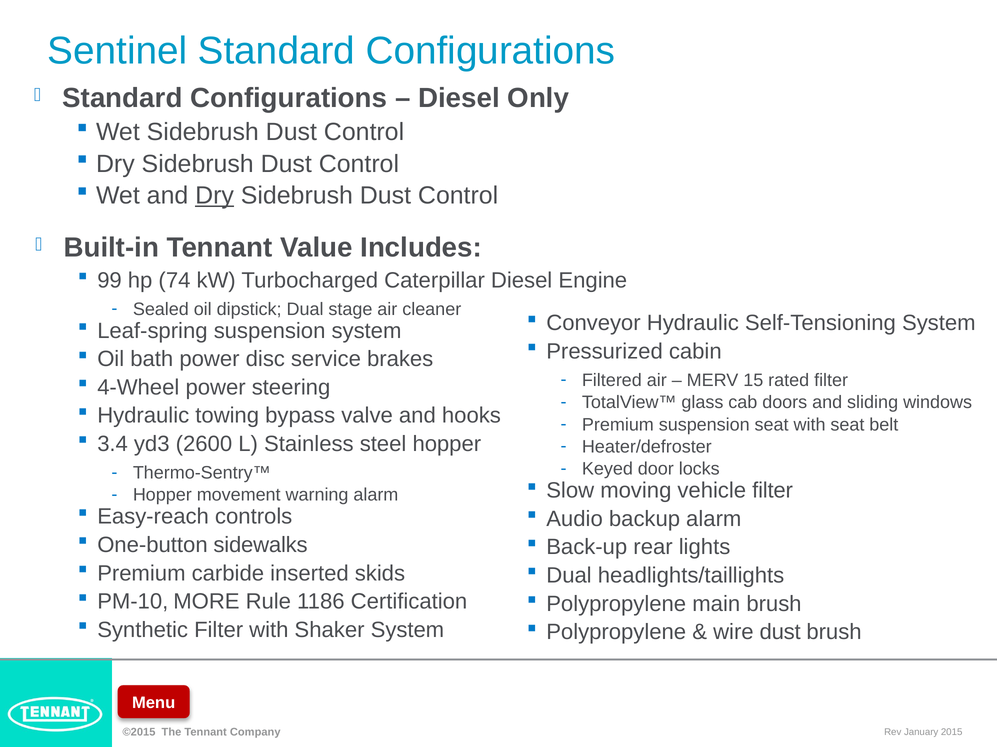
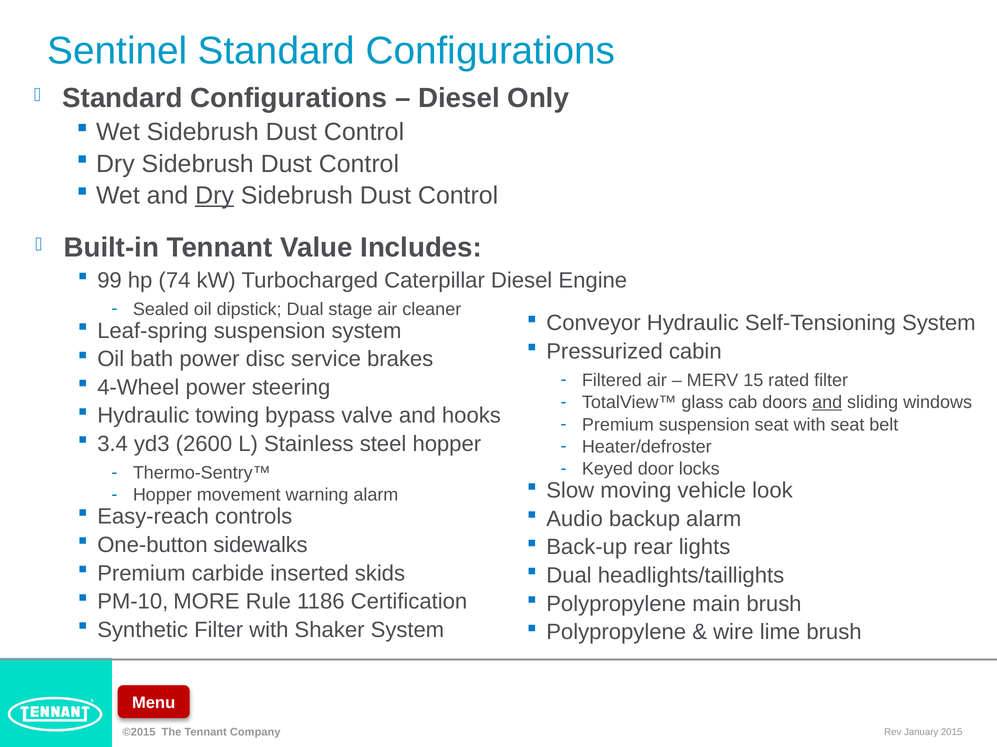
and underline: none -> present (827, 403)
vehicle filter: filter -> look (772, 491)
wire dust: dust -> lime (780, 633)
